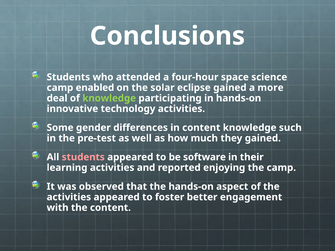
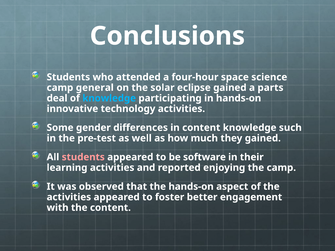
enabled: enabled -> general (95, 88)
more: more -> parts (270, 88)
knowledge colour: light green -> light blue (109, 98)
